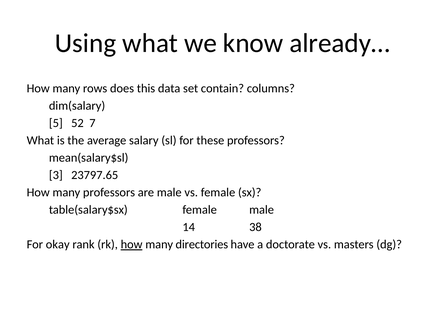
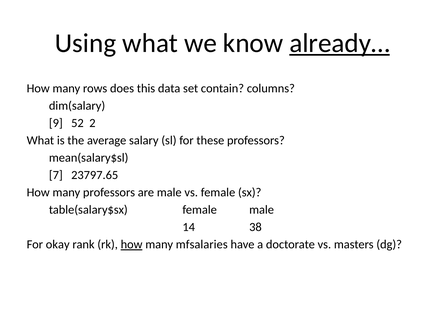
already… underline: none -> present (340, 43)
5: 5 -> 9 (56, 123)
7: 7 -> 2 (92, 123)
3: 3 -> 7 (56, 175)
directories: directories -> mfsalaries (202, 244)
